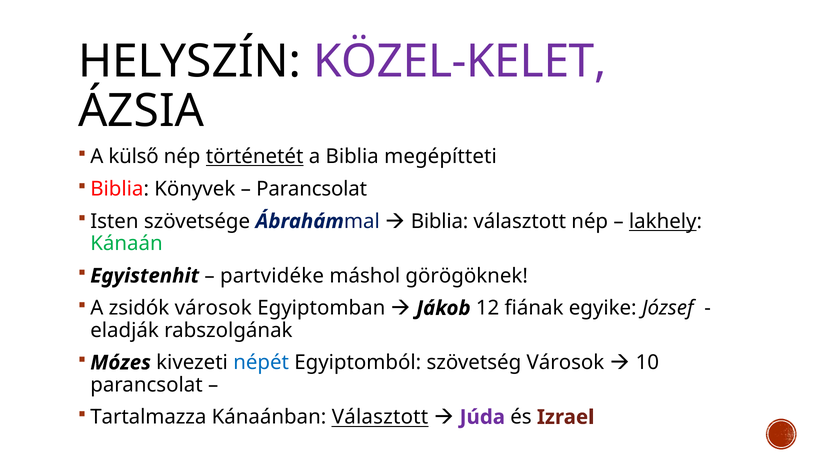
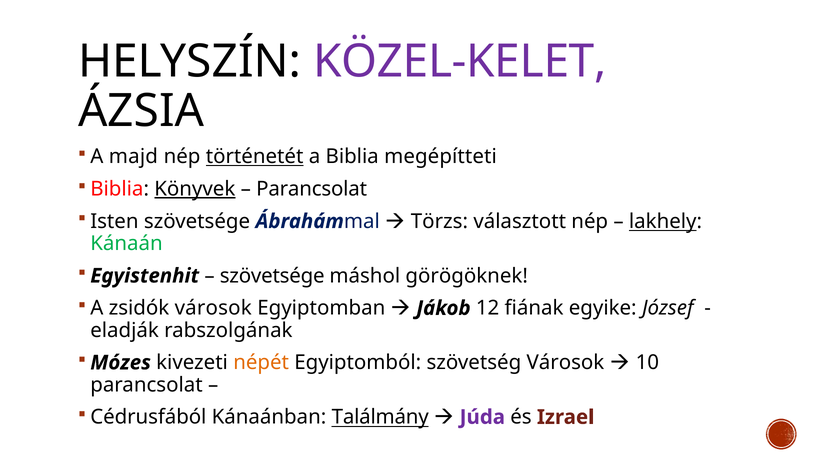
külső: külső -> majd (133, 157)
Könyvek underline: none -> present (195, 189)
Biblia: Biblia -> Törzs (439, 221)
partvidéke: partvidéke -> szövetsége (272, 276)
népét colour: blue -> orange (261, 362)
Tartalmazza: Tartalmazza -> Cédrusfából (148, 417)
Kánaánban Választott: Választott -> Találmány (380, 417)
